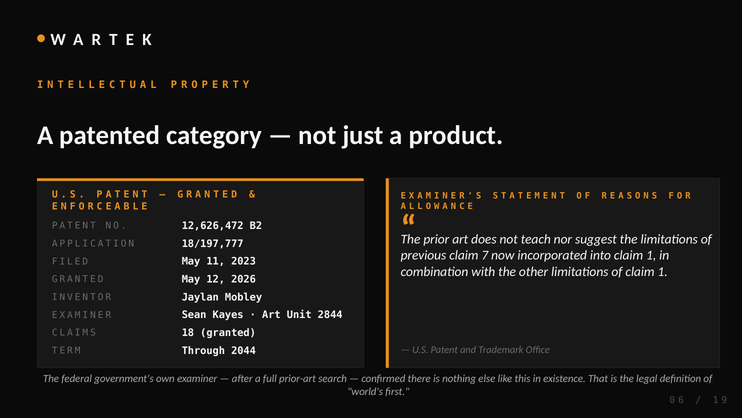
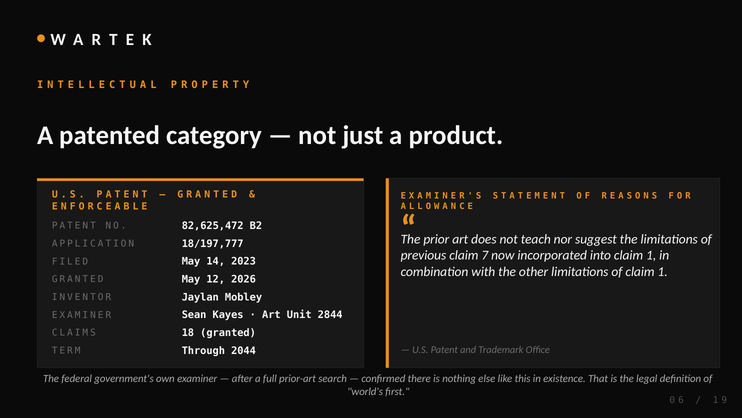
12,626,472: 12,626,472 -> 82,625,472 (213, 226)
11: 11 -> 14 (216, 261)
